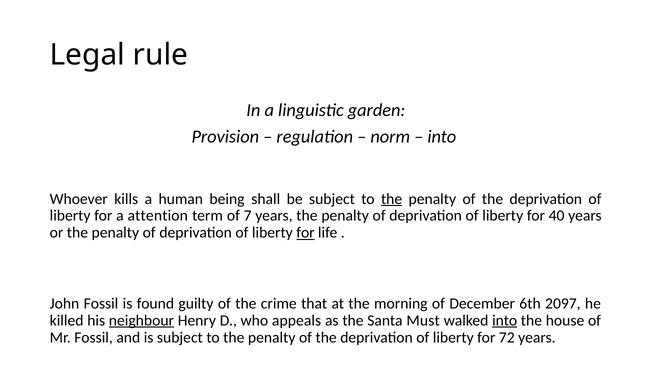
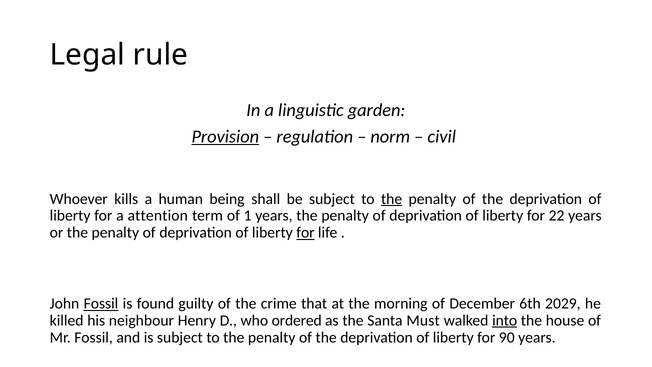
Provision underline: none -> present (225, 137)
into: into -> civil (442, 137)
7: 7 -> 1 (248, 216)
40: 40 -> 22 (557, 216)
Fossil underline: none -> present (101, 303)
2097: 2097 -> 2029 (563, 303)
neighbour underline: present -> none (141, 320)
appeals: appeals -> ordered (297, 320)
72: 72 -> 90 (507, 337)
